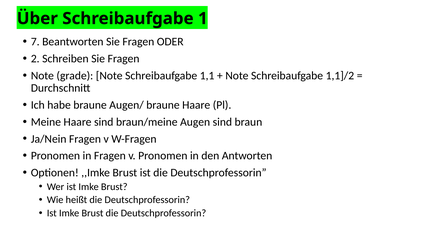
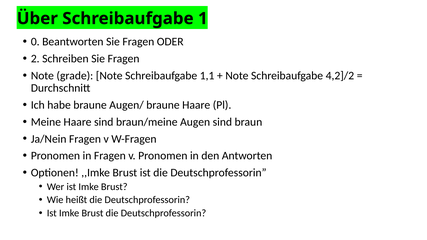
7: 7 -> 0 (35, 42)
1,1]/2: 1,1]/2 -> 4,2]/2 (340, 76)
